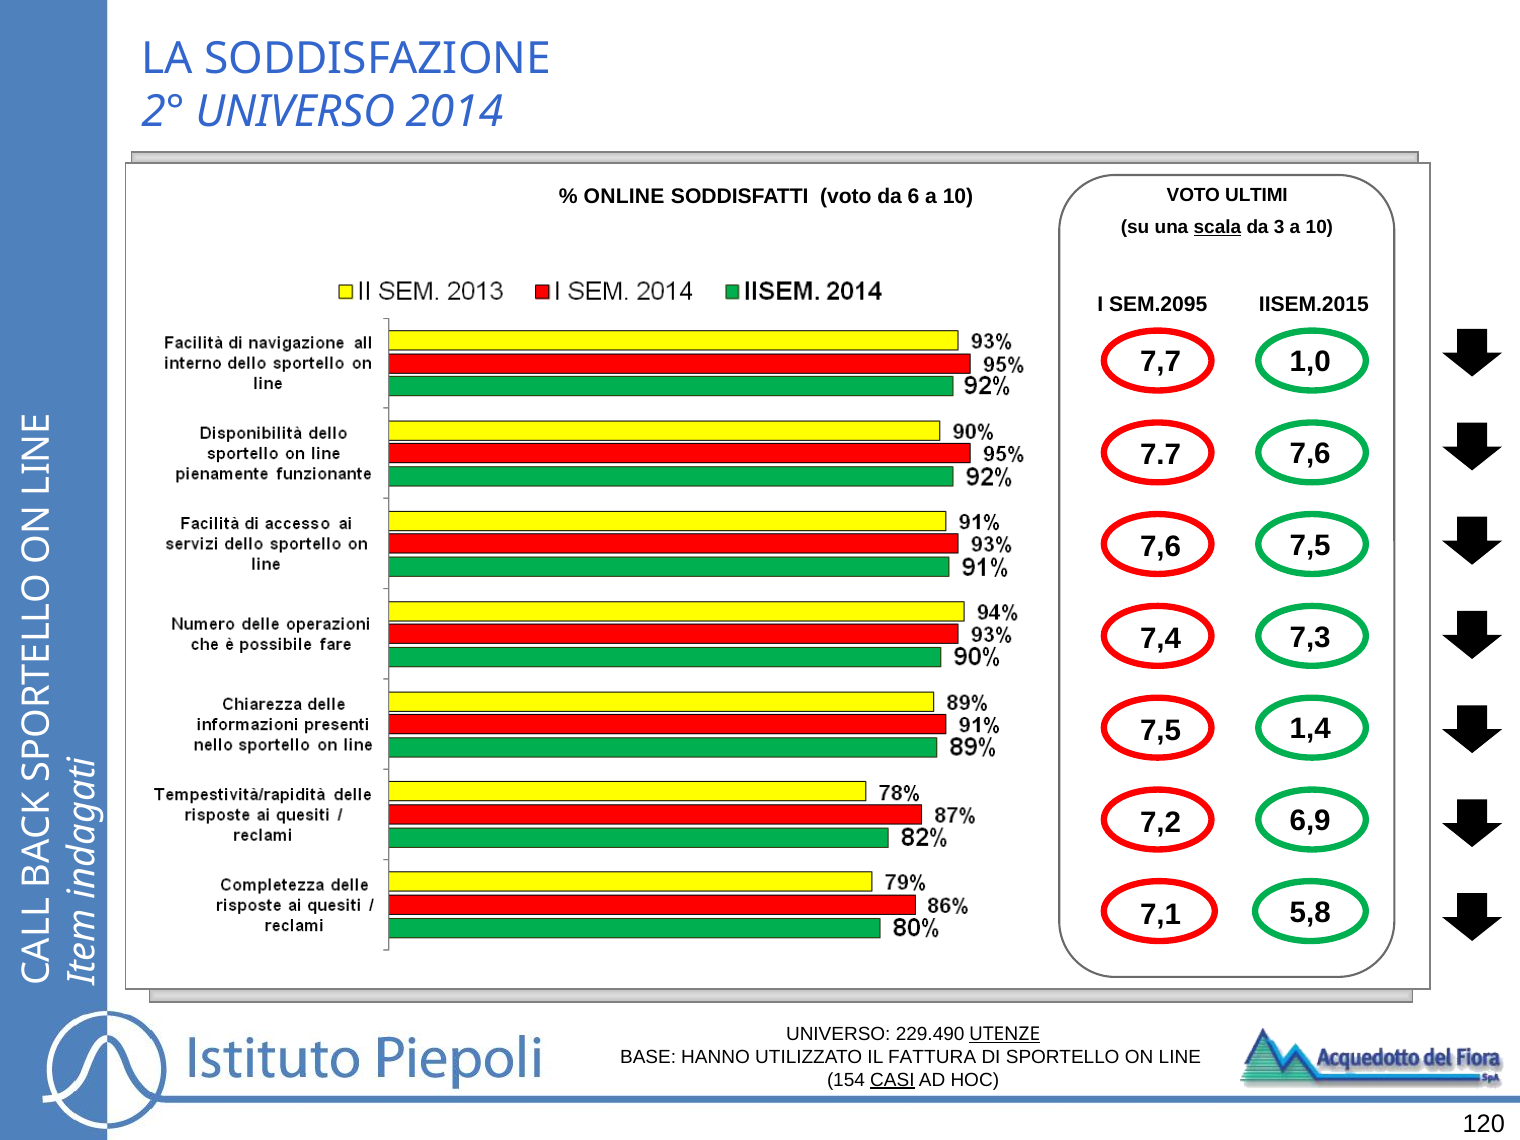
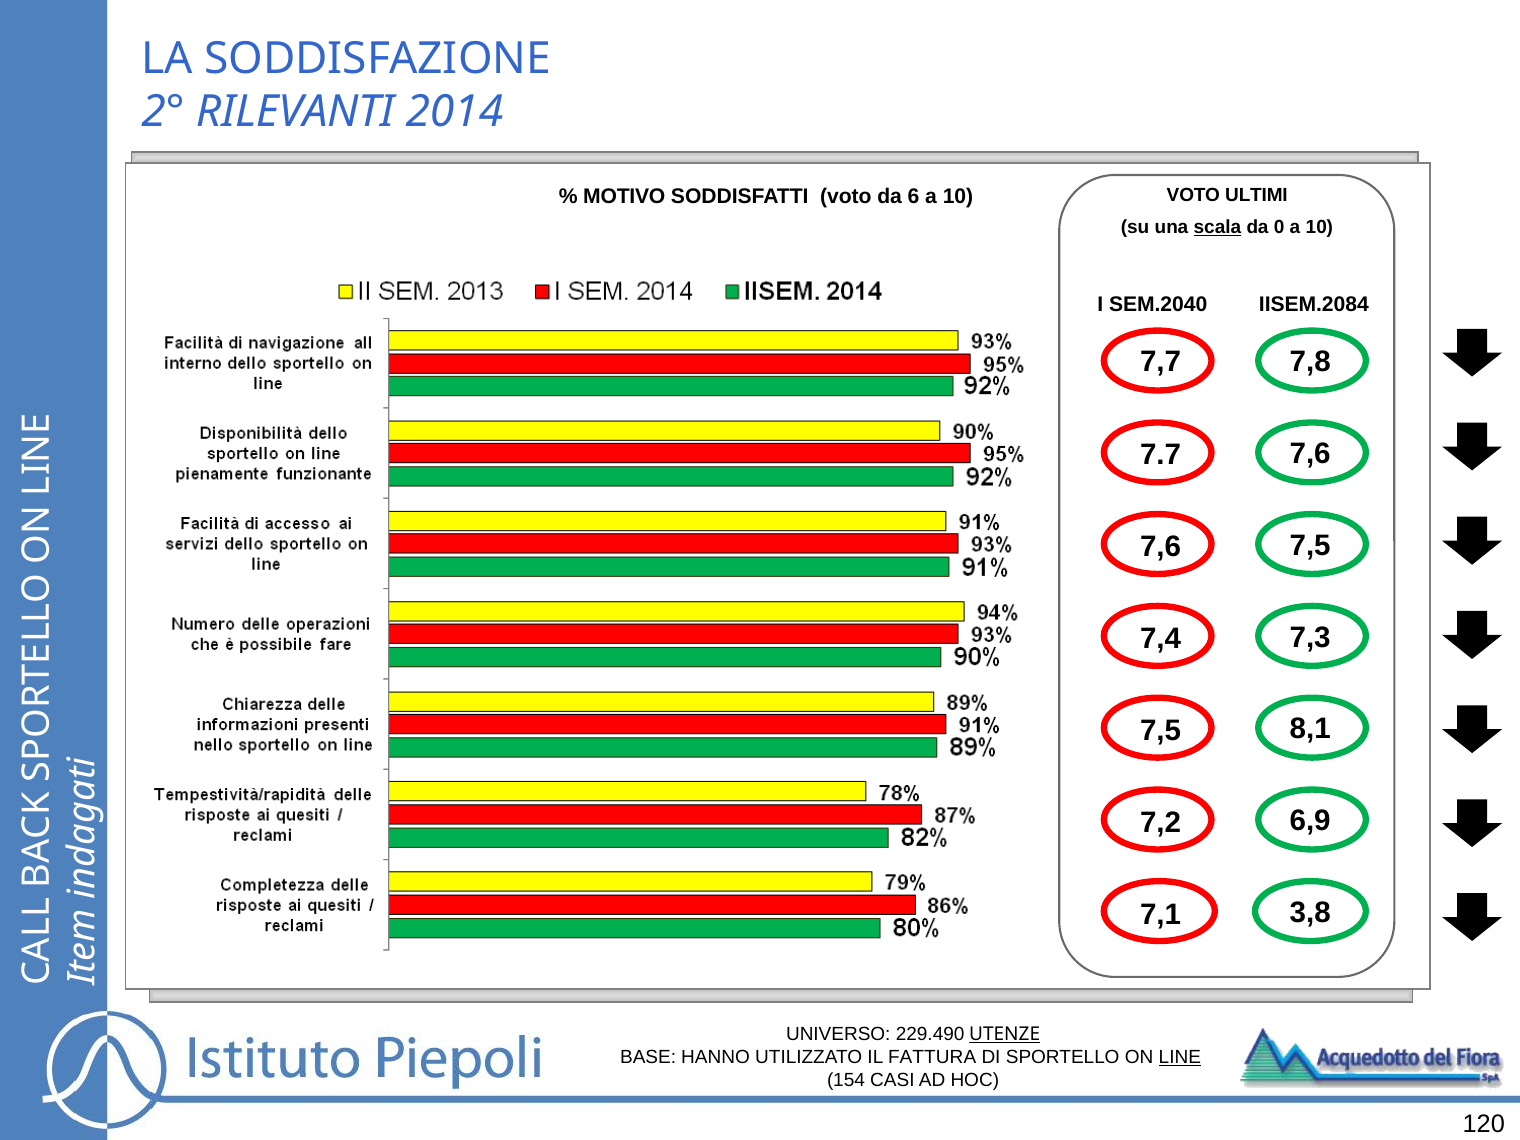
2° UNIVERSO: UNIVERSO -> RILEVANTI (295, 112)
ONLINE: ONLINE -> MOTIVO (624, 197)
3: 3 -> 0 (1279, 228)
SEM.2095: SEM.2095 -> SEM.2040 (1158, 304)
IISEM.2015: IISEM.2015 -> IISEM.2084 (1314, 304)
1,0: 1,0 -> 7,8 (1310, 362)
1,4: 1,4 -> 8,1 (1310, 729)
5,8: 5,8 -> 3,8 (1310, 913)
LINE underline: none -> present (1180, 1057)
CASI underline: present -> none (892, 1080)
